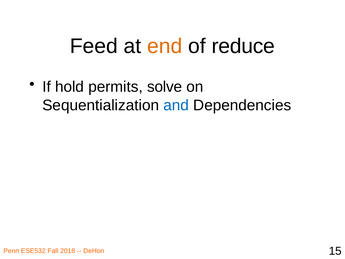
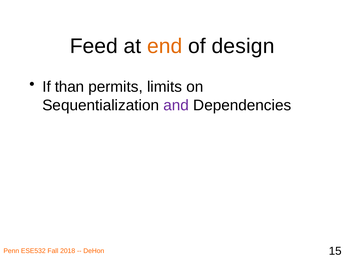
reduce: reduce -> design (243, 46)
hold: hold -> than (70, 87)
solve: solve -> limits (165, 87)
and colour: blue -> purple (176, 105)
